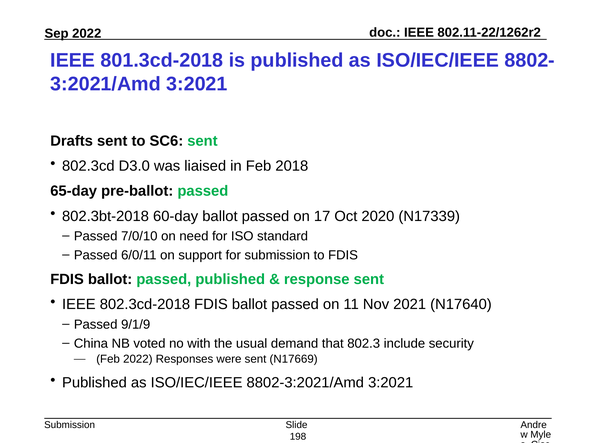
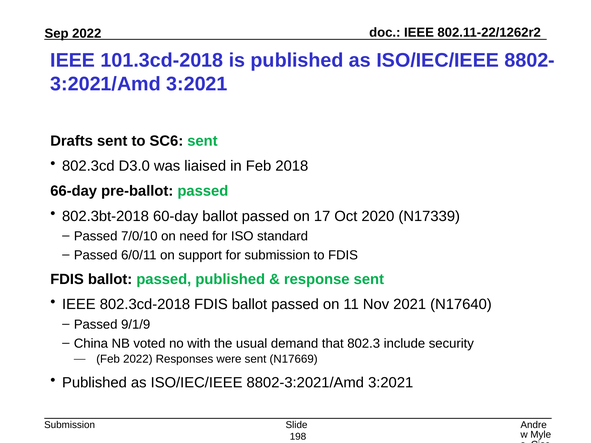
801.3cd-2018: 801.3cd-2018 -> 101.3cd-2018 (162, 61)
65-day: 65-day -> 66-day (74, 191)
